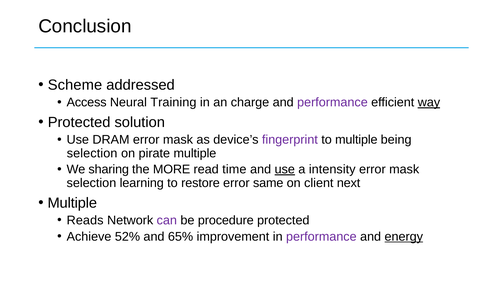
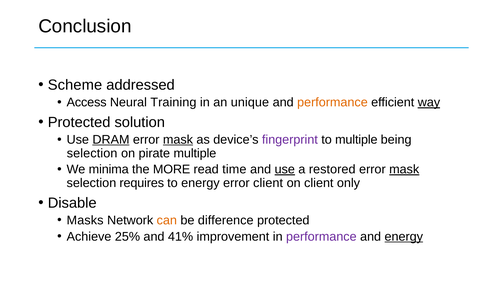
charge: charge -> unique (250, 102)
performance colour: purple -> orange (332, 102)
DRAM underline: none -> present (111, 140)
mask underline: none -> present (178, 140)
sharing: sharing -> minima (109, 169)
intensity: intensity -> restored (332, 169)
mask underline: none -> present (404, 169)
learning: learning -> requires (142, 183)
to restore: restore -> energy (200, 183)
error same: same -> client (268, 183)
next: next -> only (349, 183)
Multiple: Multiple -> Disable (72, 203)
Reads: Reads -> Masks (85, 220)
can colour: purple -> orange (167, 220)
procedure: procedure -> difference (226, 220)
52%: 52% -> 25% (127, 236)
65%: 65% -> 41% (181, 236)
